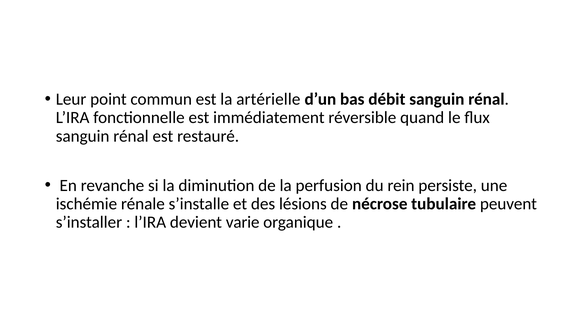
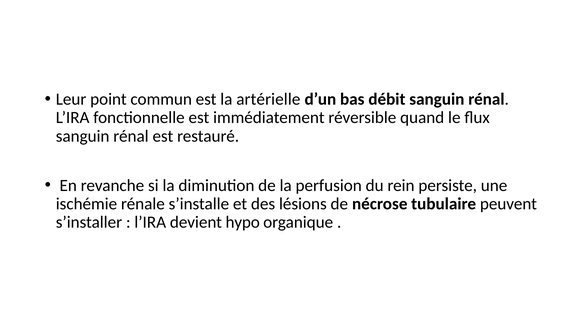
varie: varie -> hypo (243, 222)
